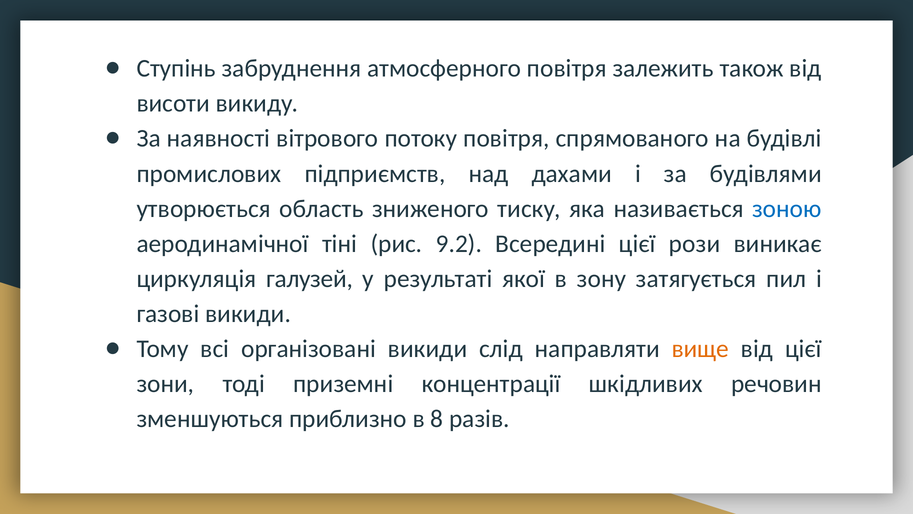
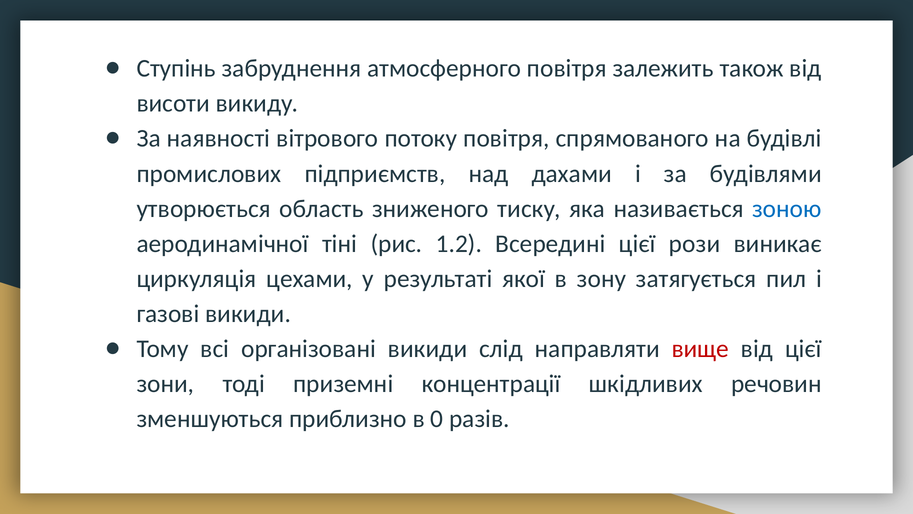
9.2: 9.2 -> 1.2 (459, 244)
галузей: галузей -> цехами (309, 279)
вище colour: orange -> red (700, 349)
8: 8 -> 0 (437, 419)
